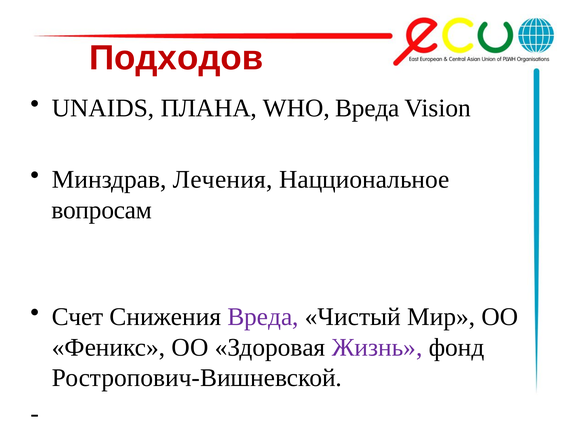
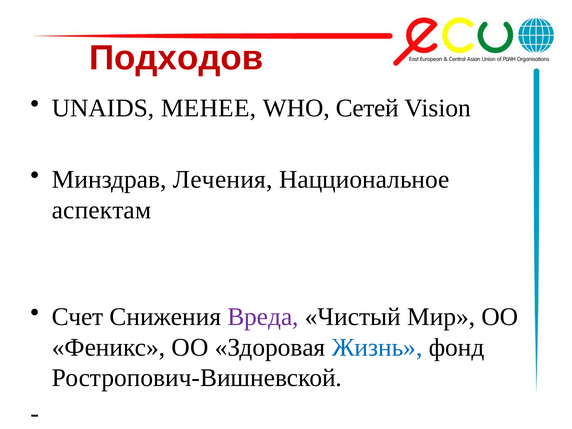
ПЛАНА: ПЛАНА -> МЕНЕЕ (209, 108)
WHO Вреда: Вреда -> Сетей (367, 108)
вопросам: вопросам -> аспектам (102, 210)
Жизнь colour: purple -> blue (377, 347)
